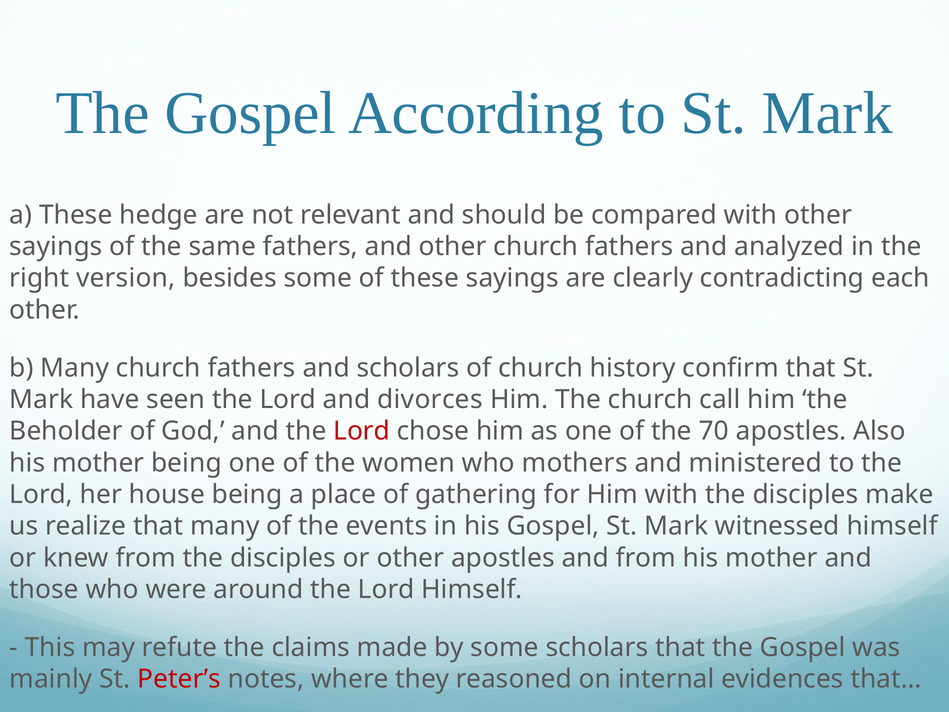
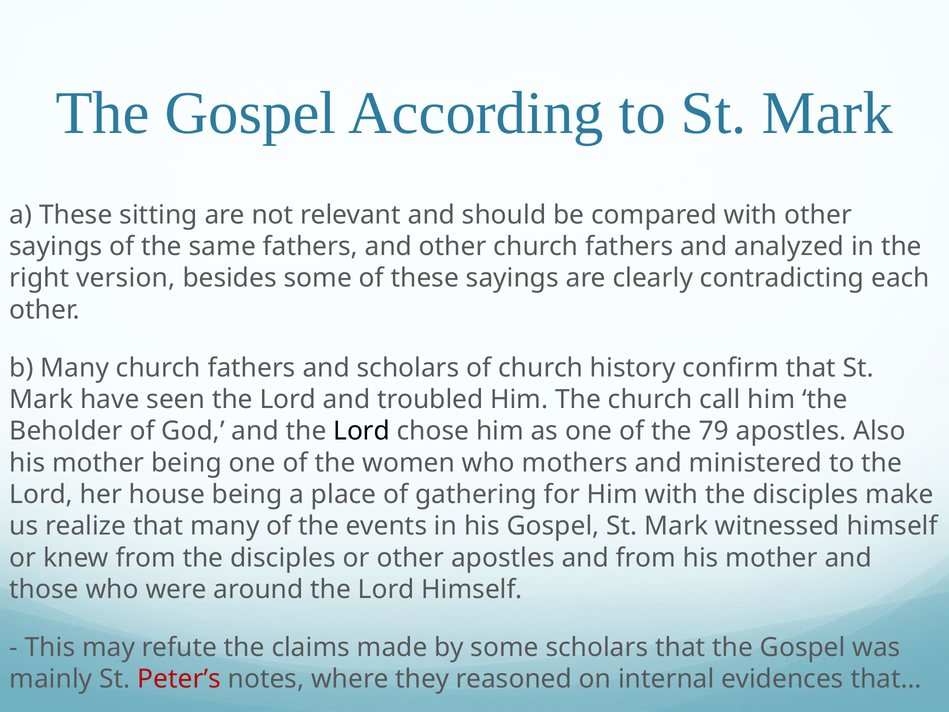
hedge: hedge -> sitting (159, 215)
divorces: divorces -> troubled (430, 399)
Lord colour: red -> black (362, 431)
70: 70 -> 79 (714, 431)
